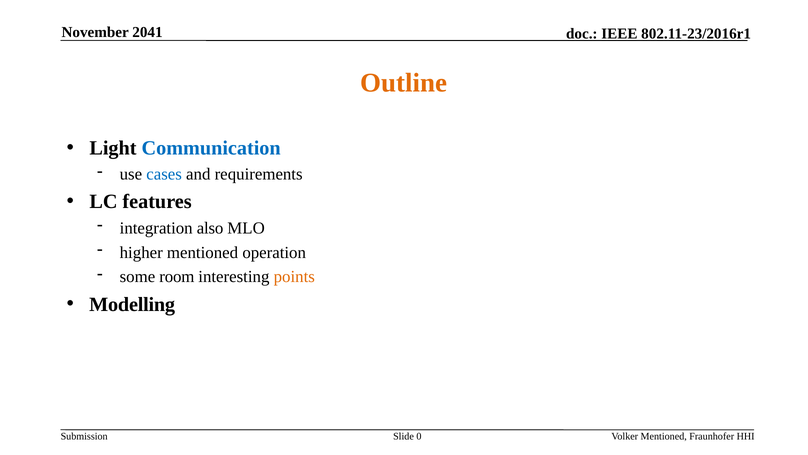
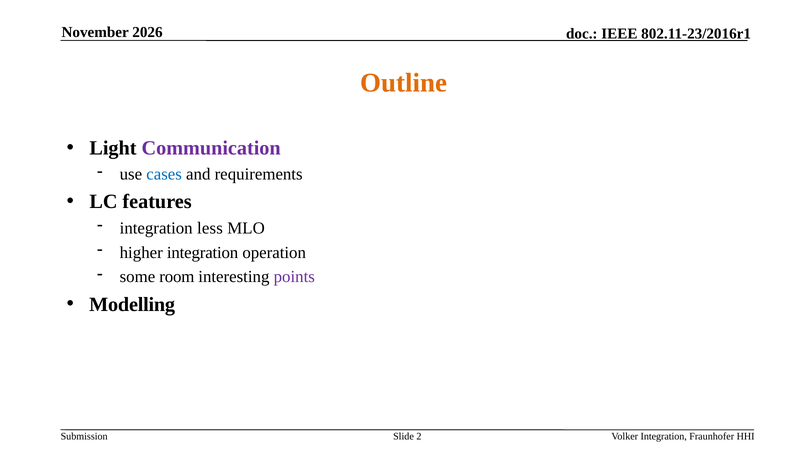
2041: 2041 -> 2026 (147, 32)
Communication colour: blue -> purple (211, 148)
also: also -> less (210, 228)
higher mentioned: mentioned -> integration (203, 252)
points colour: orange -> purple (294, 277)
0: 0 -> 2 (419, 436)
Volker Mentioned: Mentioned -> Integration (664, 436)
